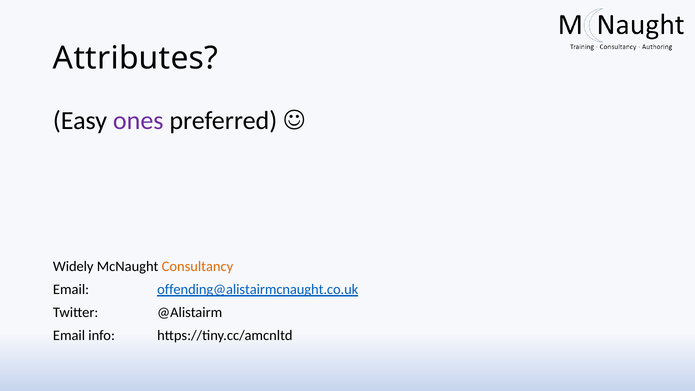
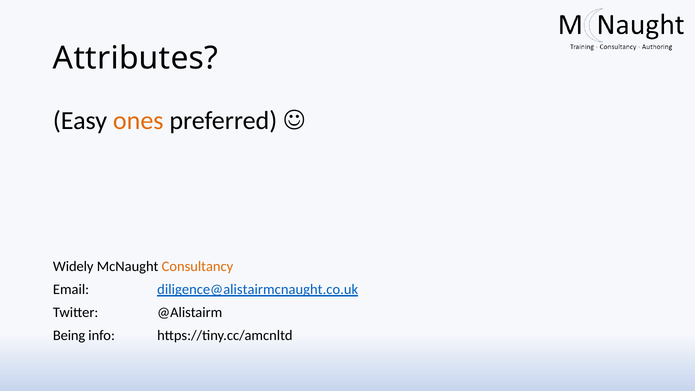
ones colour: purple -> orange (138, 121)
offending@alistairmcnaught.co.uk: offending@alistairmcnaught.co.uk -> diligence@alistairmcnaught.co.uk (258, 289)
Email: Email -> Being (69, 335)
